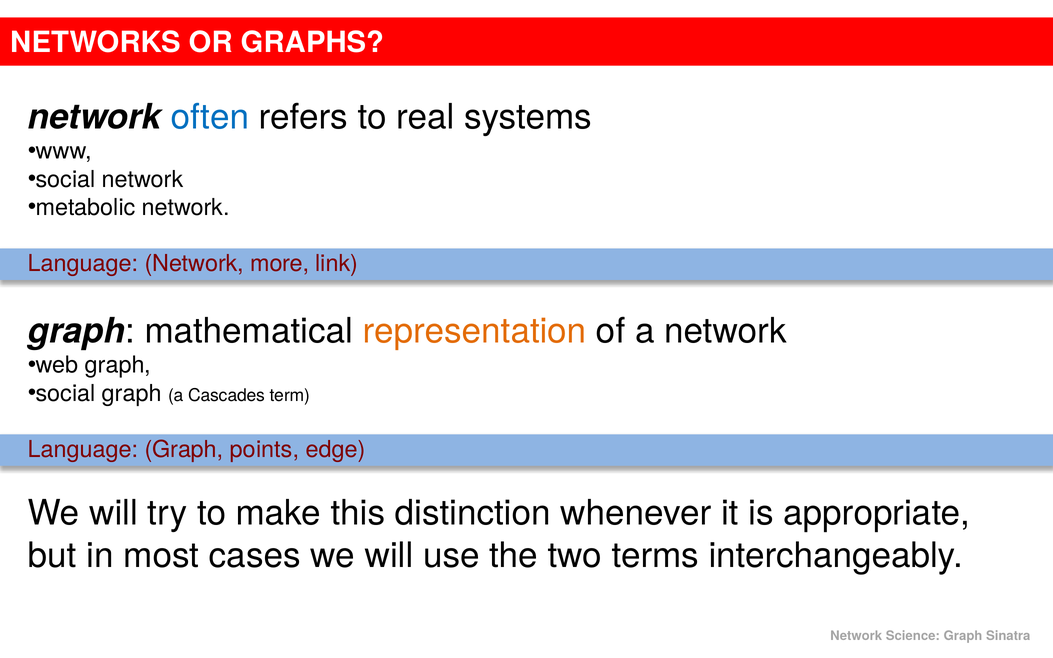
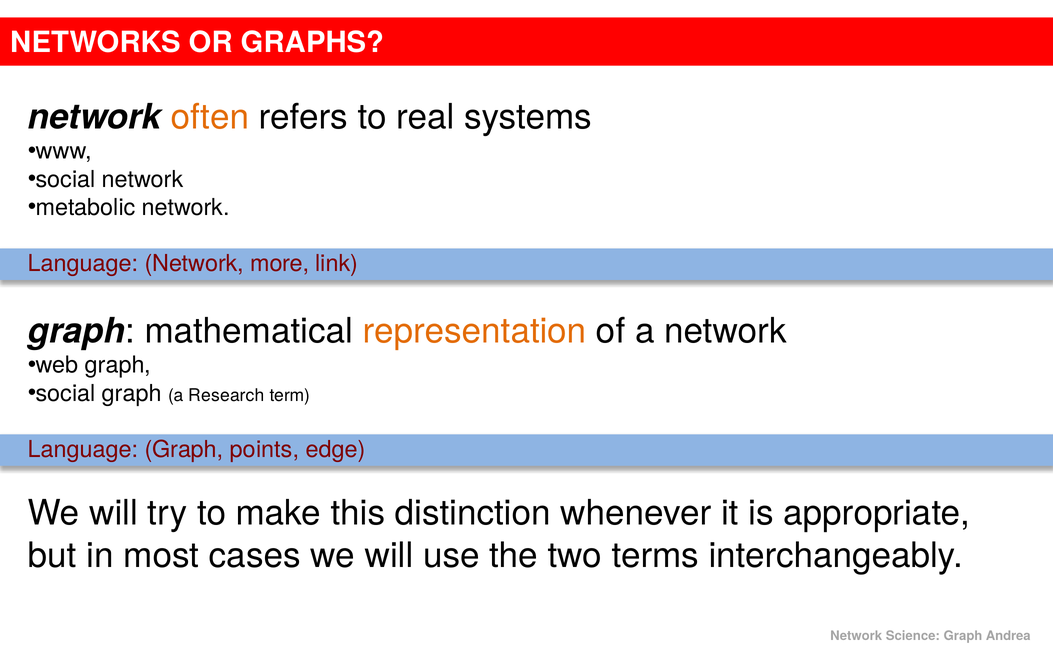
often colour: blue -> orange (210, 117)
Cascades: Cascades -> Research (227, 395)
Sinatra: Sinatra -> Andrea (1008, 636)
